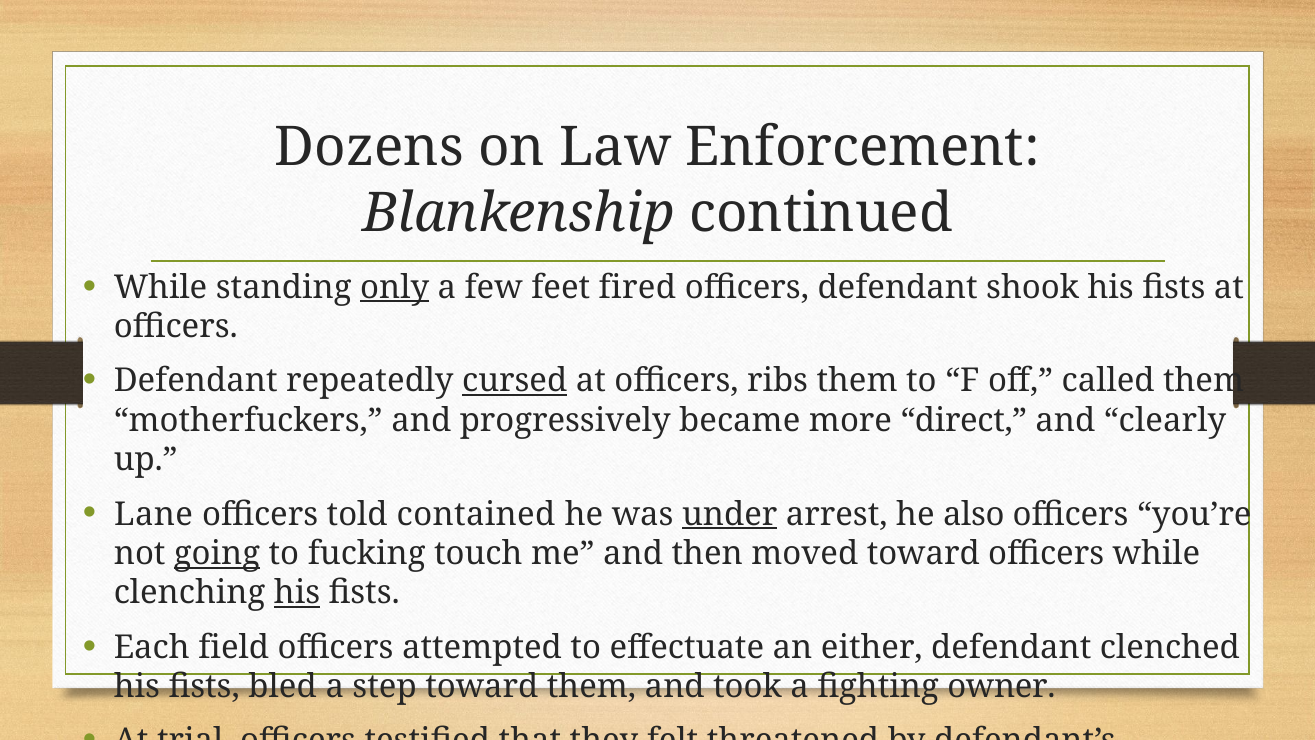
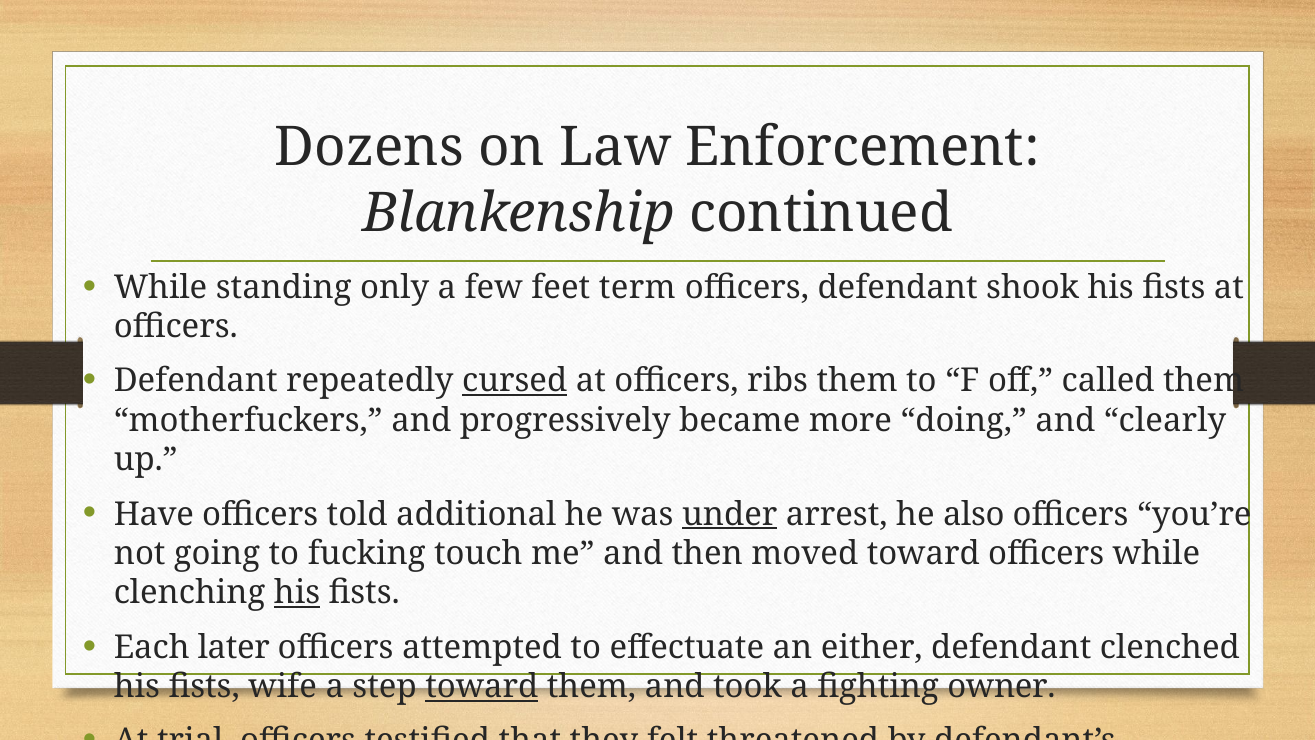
only underline: present -> none (395, 287)
fired: fired -> term (637, 287)
direct: direct -> doing (964, 420)
Lane: Lane -> Have (154, 514)
contained: contained -> additional (476, 514)
going underline: present -> none (217, 553)
field: field -> later (234, 647)
bled: bled -> wife (283, 687)
toward underline: none -> present (482, 687)
